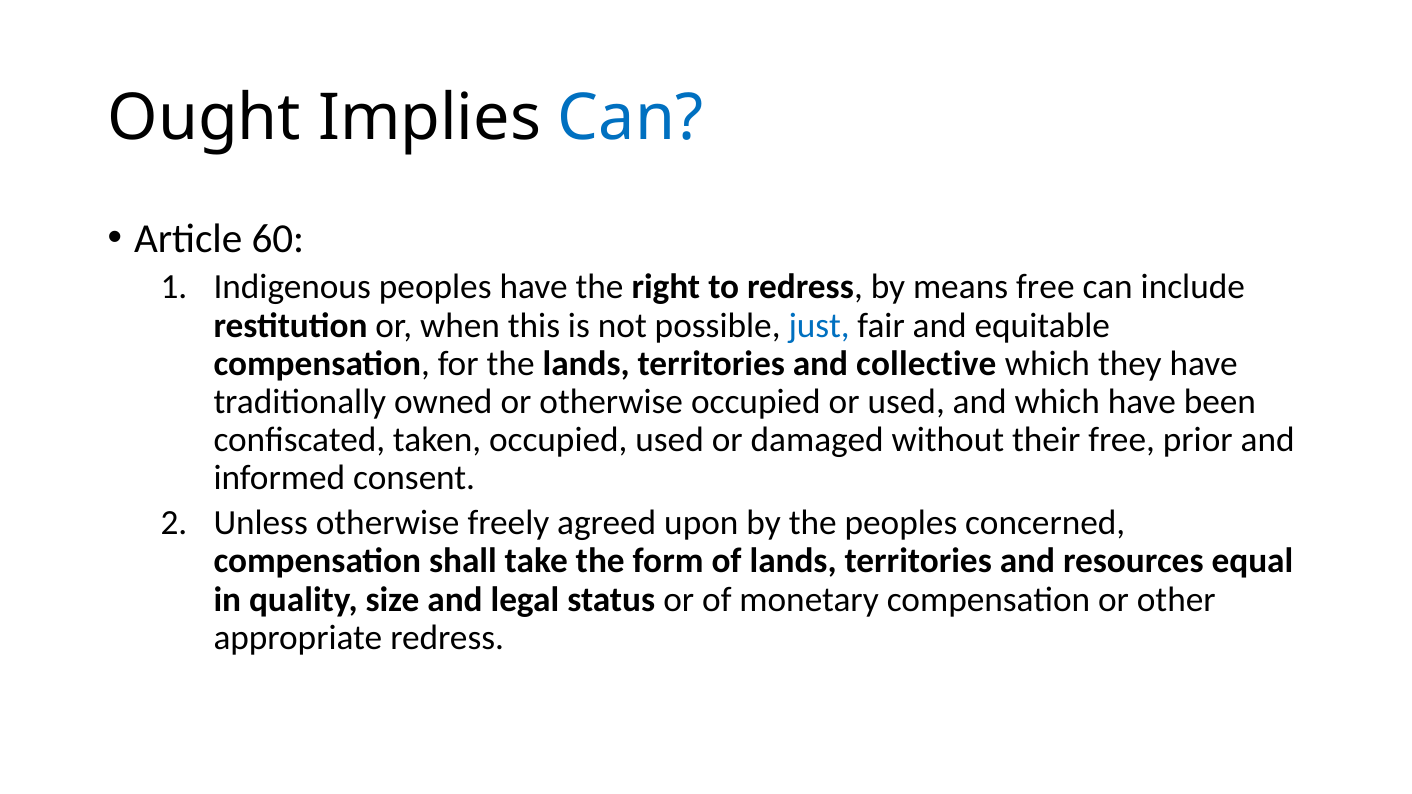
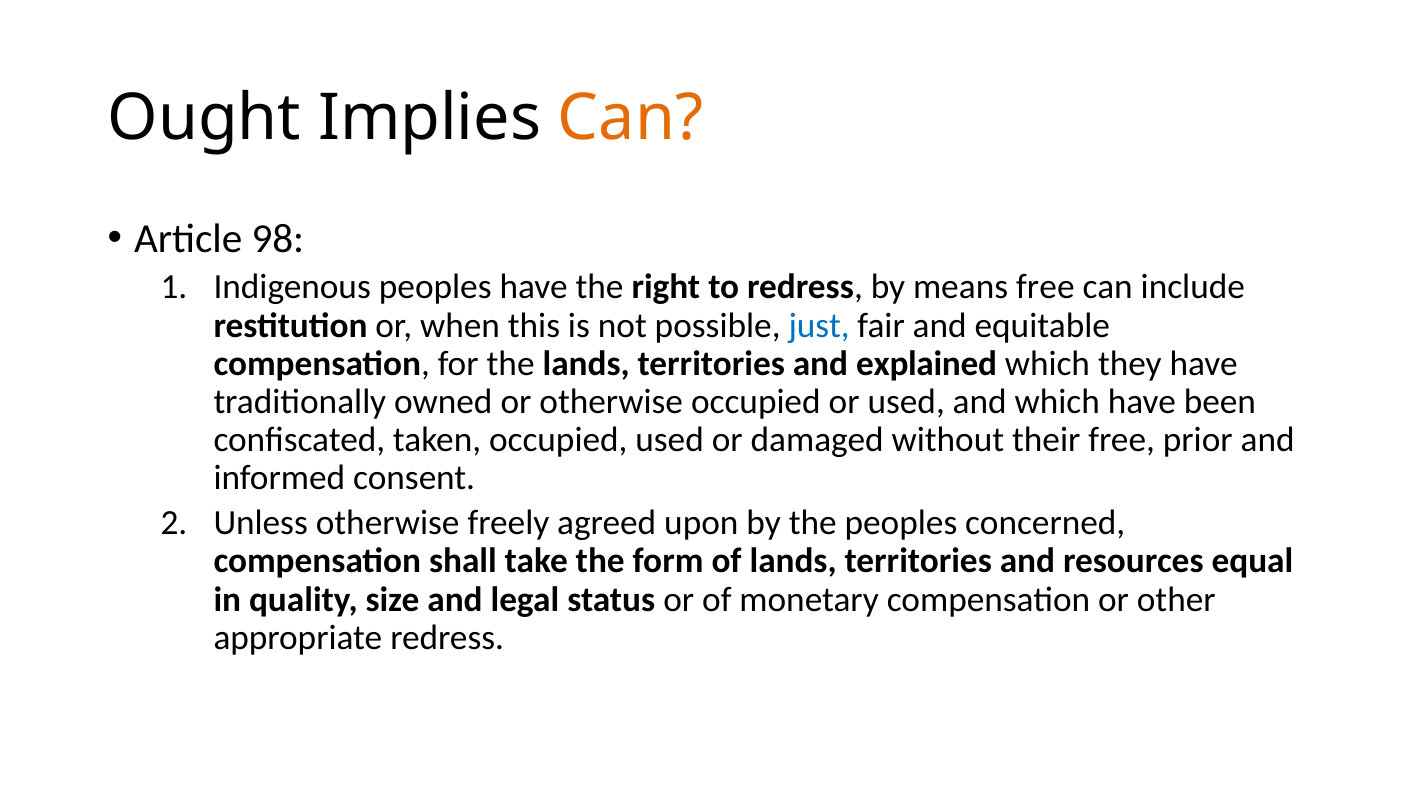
Can colour: blue -> orange (630, 119)
60: 60 -> 98 (278, 239)
collective: collective -> explained (927, 364)
